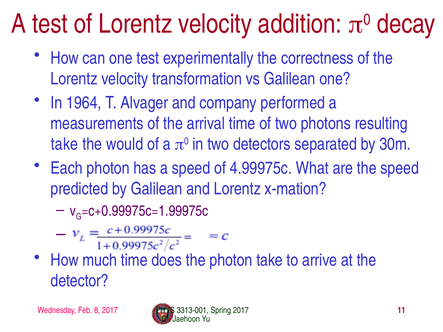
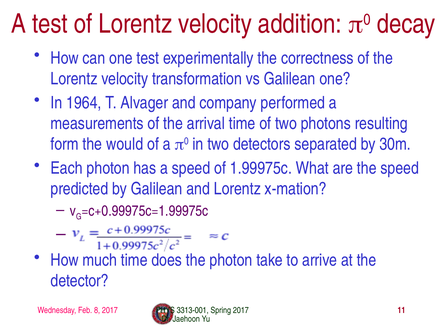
take: take -> form (65, 144)
4.99975c: 4.99975c -> 1.99975c (261, 168)
